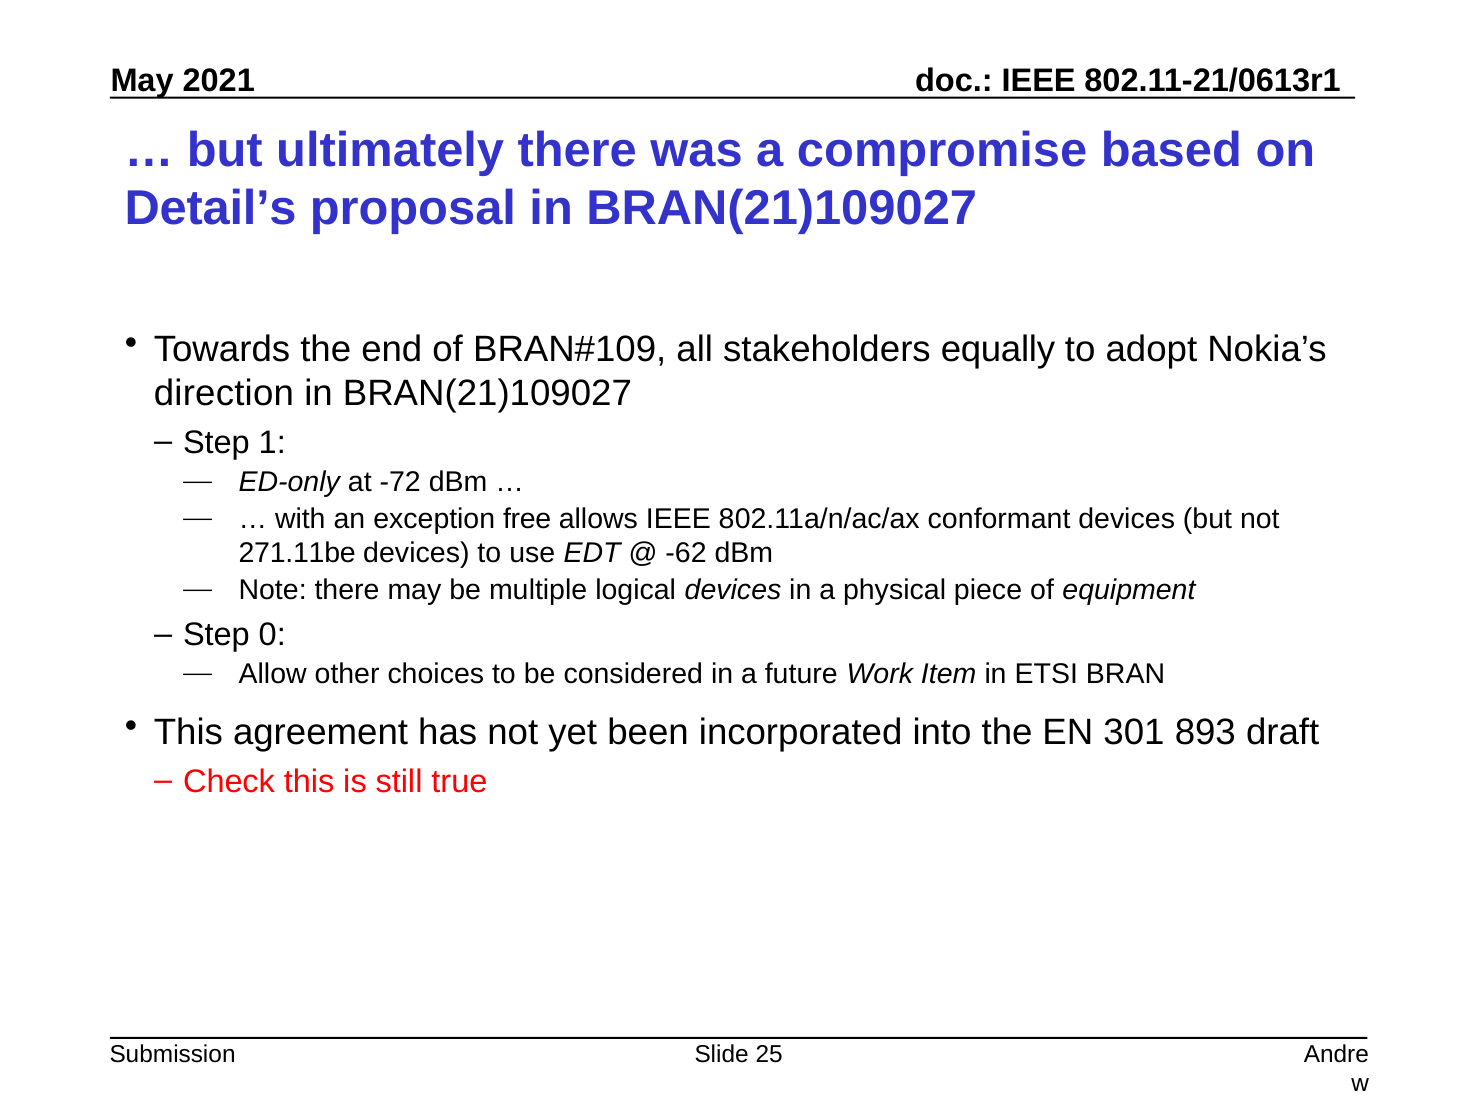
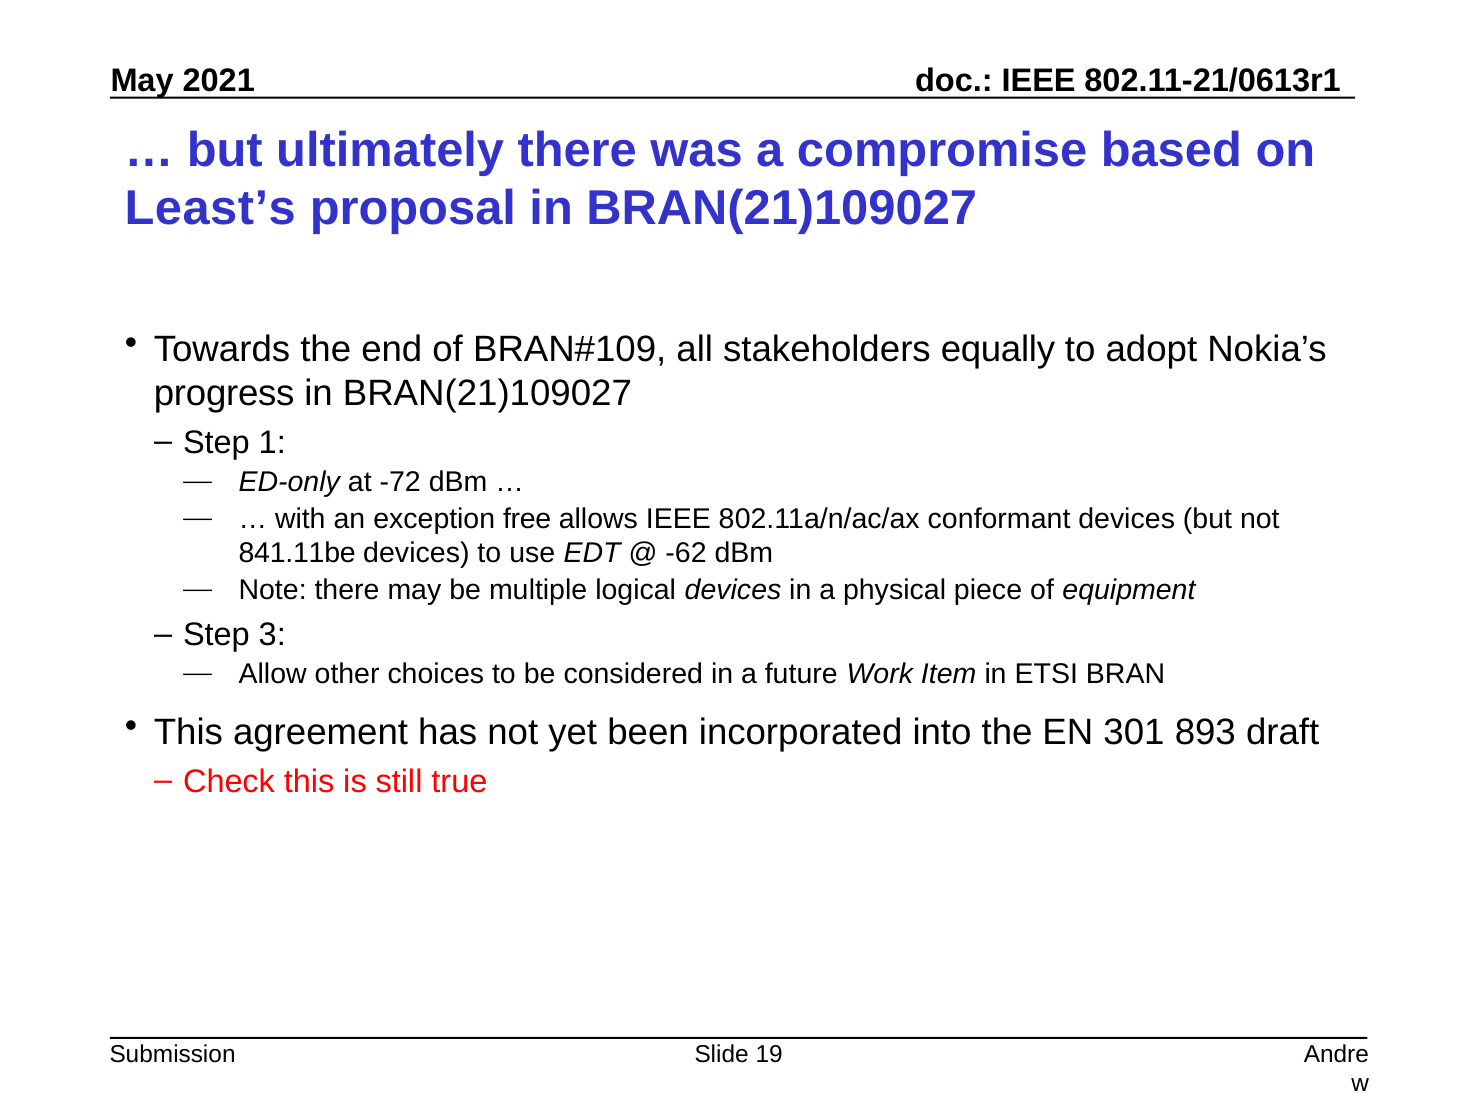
Detail’s: Detail’s -> Least’s (210, 209)
direction: direction -> progress (224, 393)
271.11be: 271.11be -> 841.11be (297, 553)
0: 0 -> 3 (272, 635)
25: 25 -> 19 (769, 1054)
